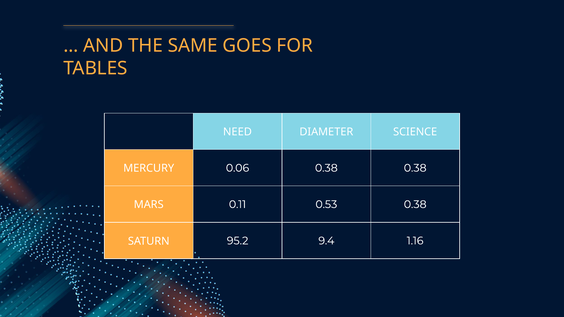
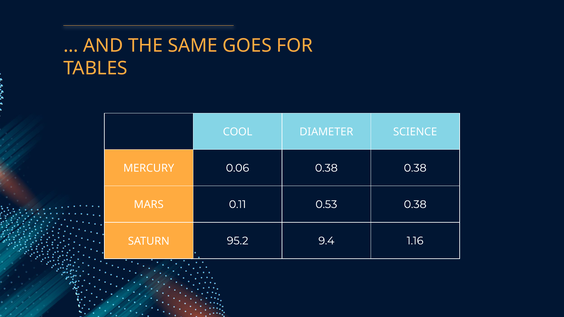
NEED: NEED -> COOL (238, 132)
